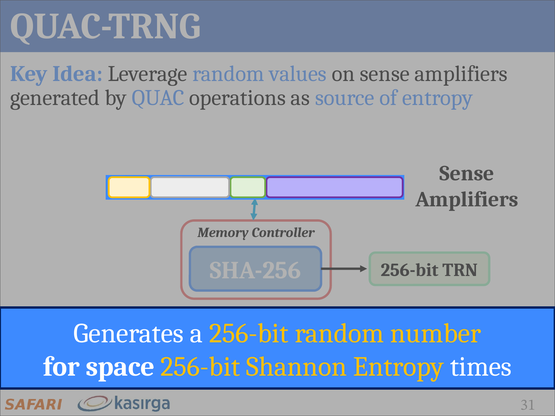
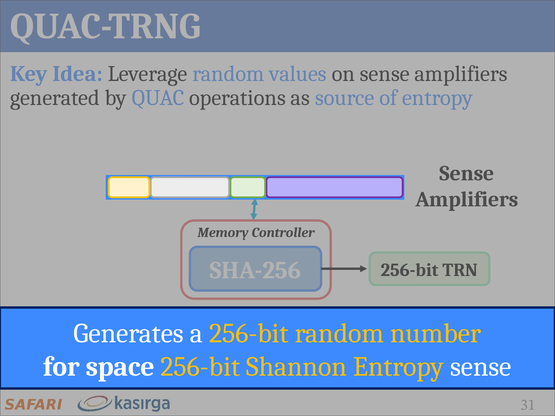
Entropy times: times -> sense (481, 367)
